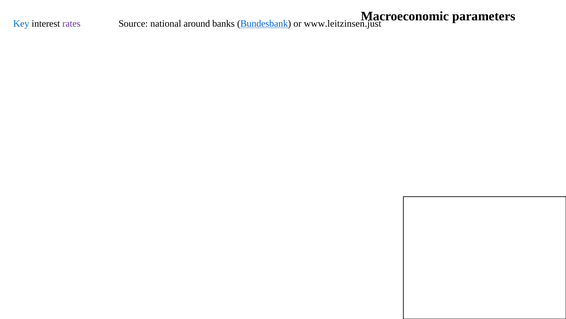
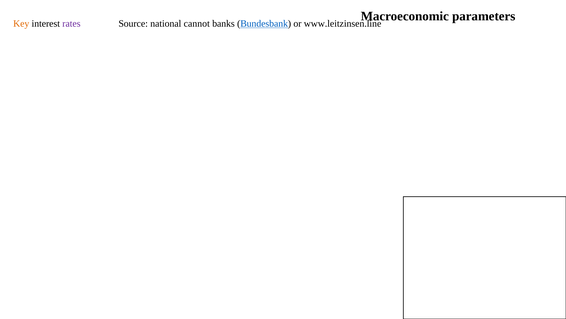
Key colour: blue -> orange (21, 24)
around: around -> cannot (197, 24)
www.leitzinsen.just: www.leitzinsen.just -> www.leitzinsen.line (343, 24)
